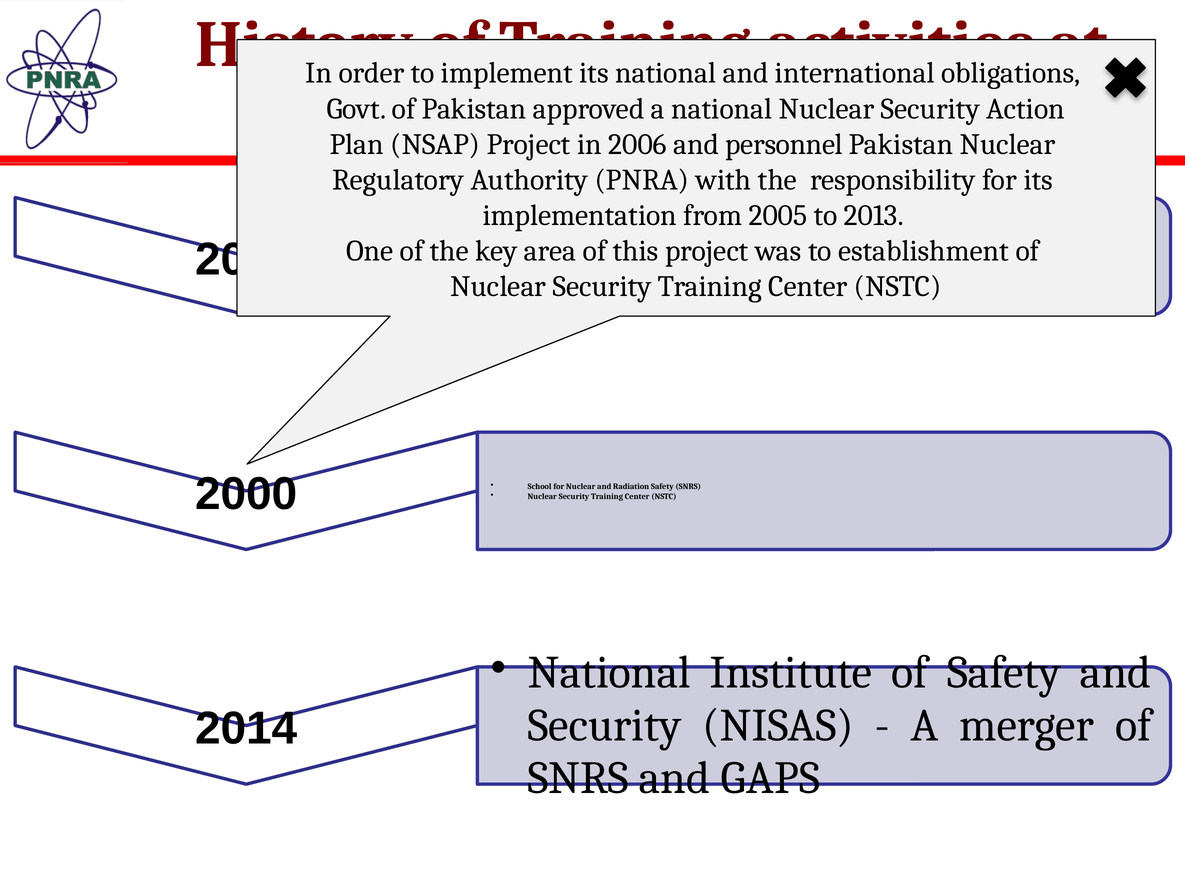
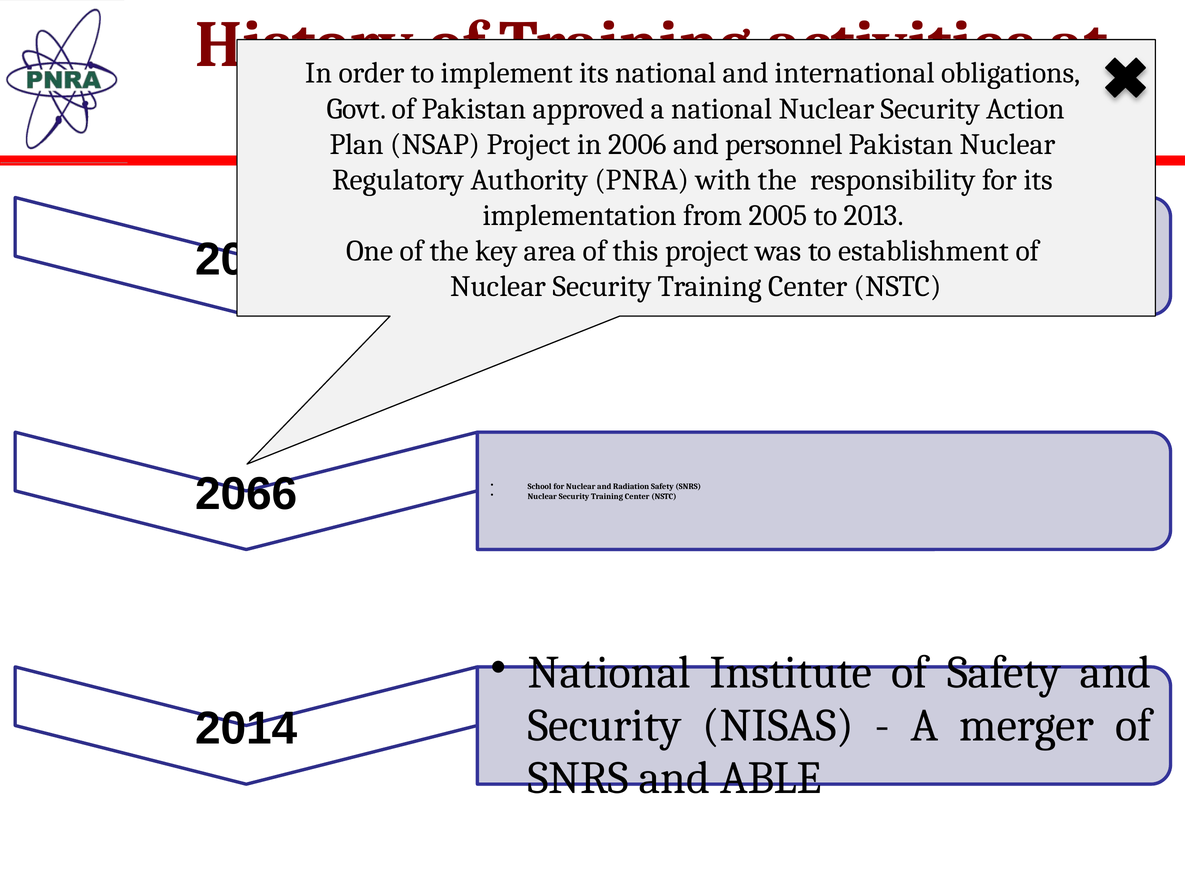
2000: 2000 -> 2066 (246, 494)
GAPS: GAPS -> ABLE (771, 778)
